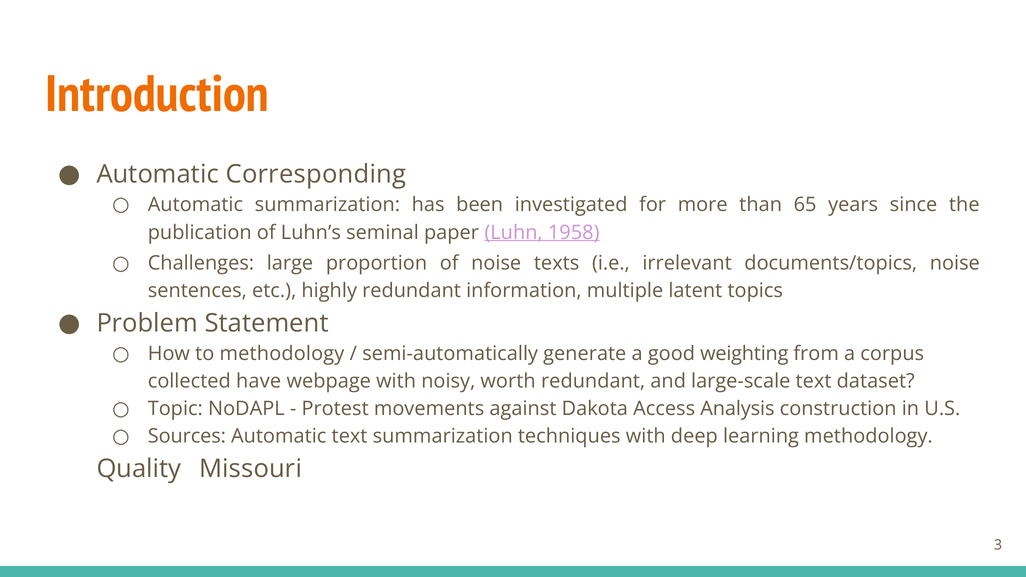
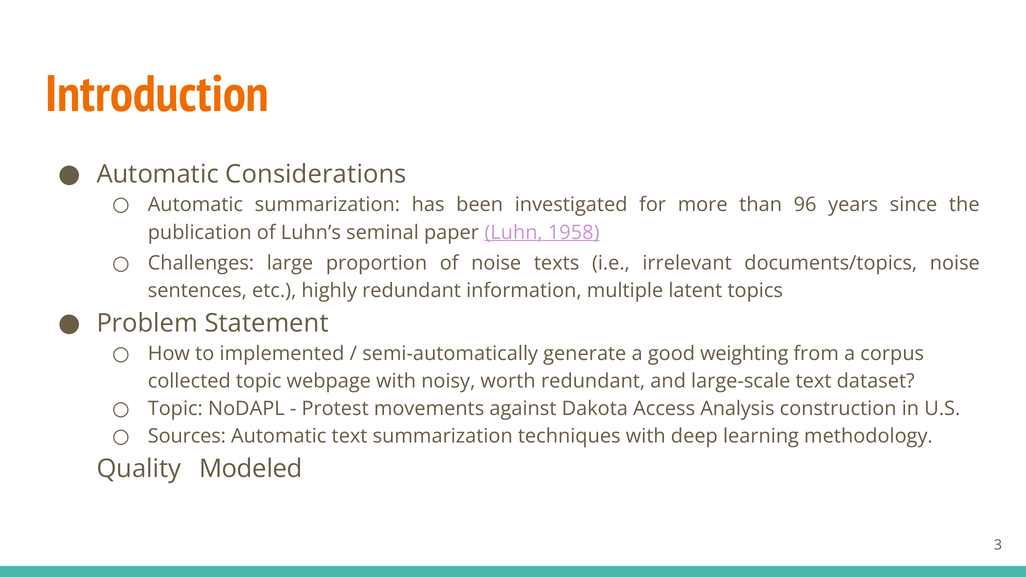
Corresponding: Corresponding -> Considerations (316, 174)
65: 65 -> 96 (805, 205)
to methodology: methodology -> implemented (282, 354)
collected have: have -> topic (259, 381)
Missouri: Missouri -> Modeled (251, 469)
